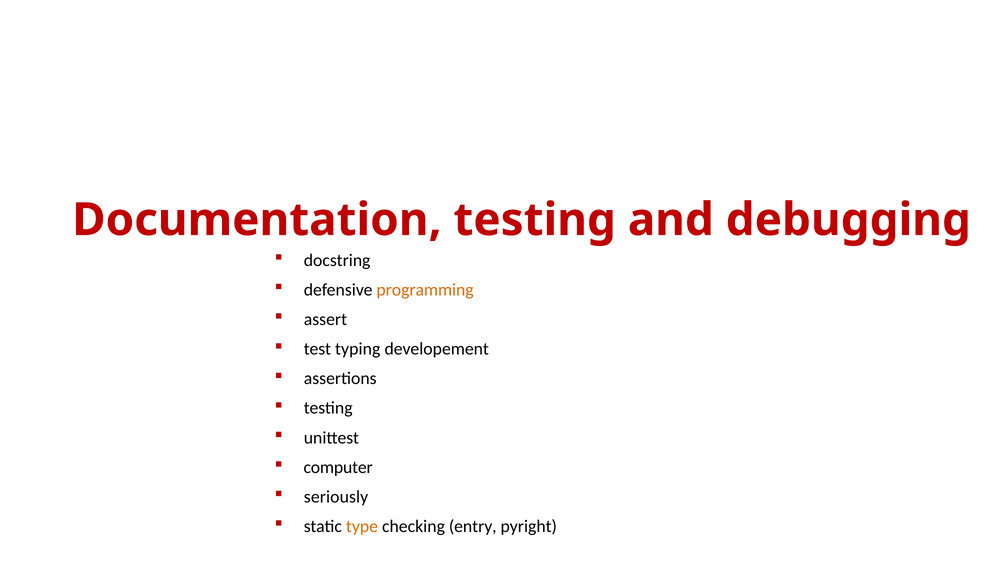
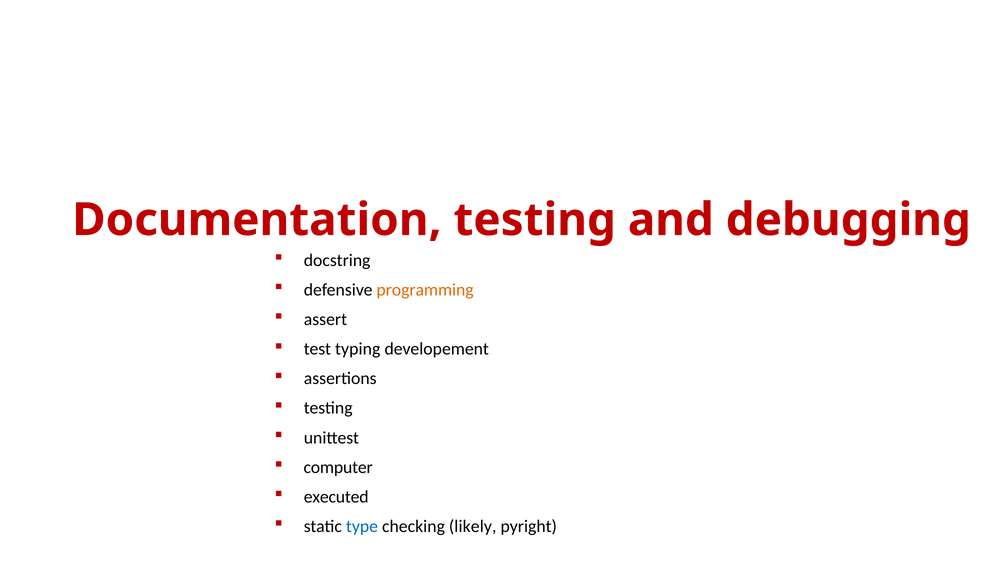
seriously: seriously -> executed (336, 497)
type colour: orange -> blue (362, 526)
entry: entry -> likely (473, 526)
